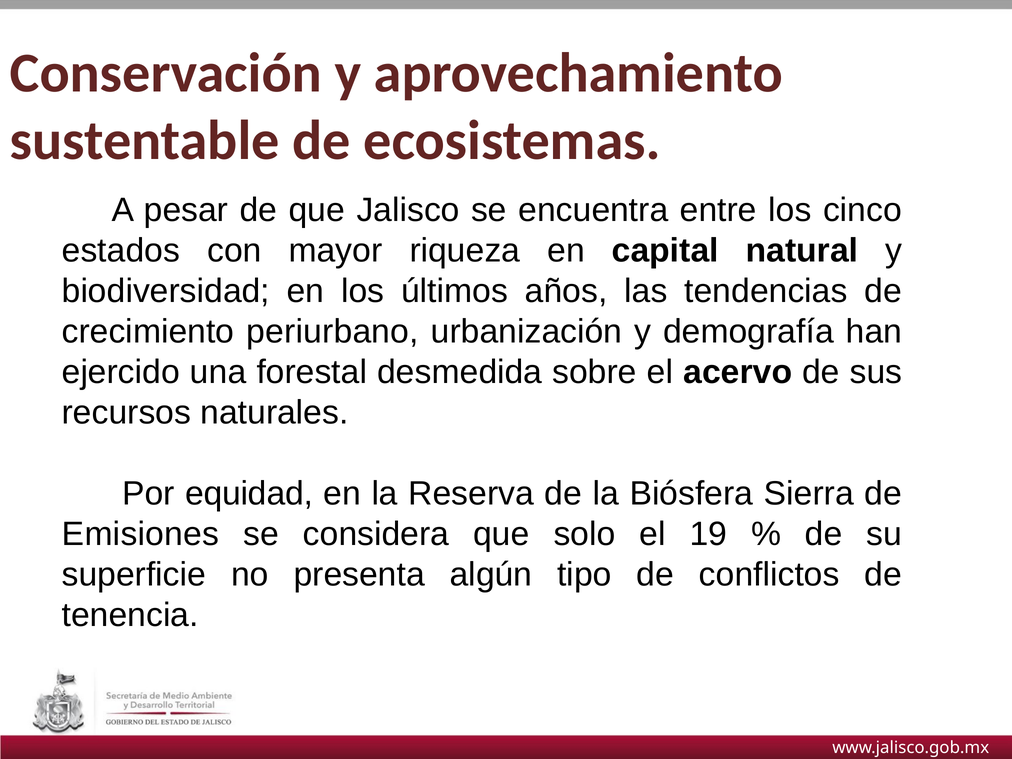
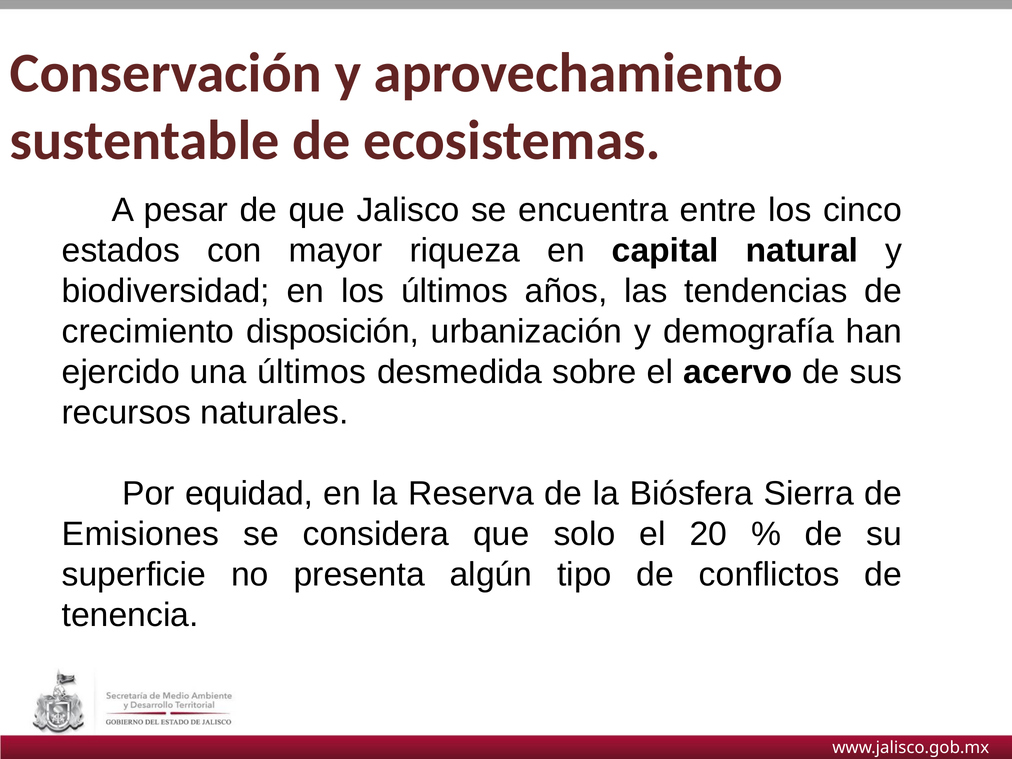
periurbano: periurbano -> disposición (333, 332)
una forestal: forestal -> últimos (312, 372)
19: 19 -> 20 (708, 534)
